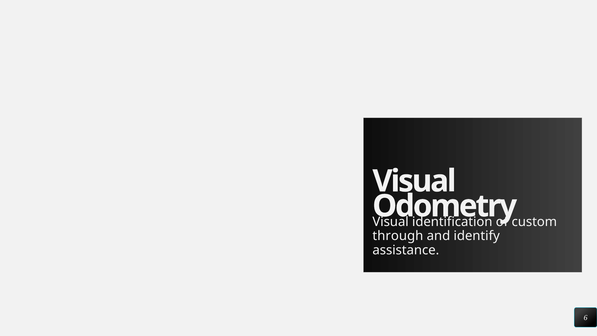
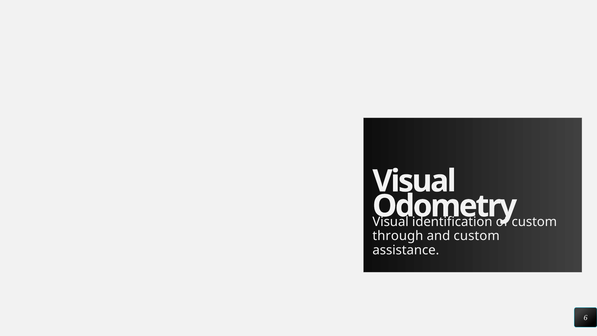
and identify: identify -> custom (477, 236)
